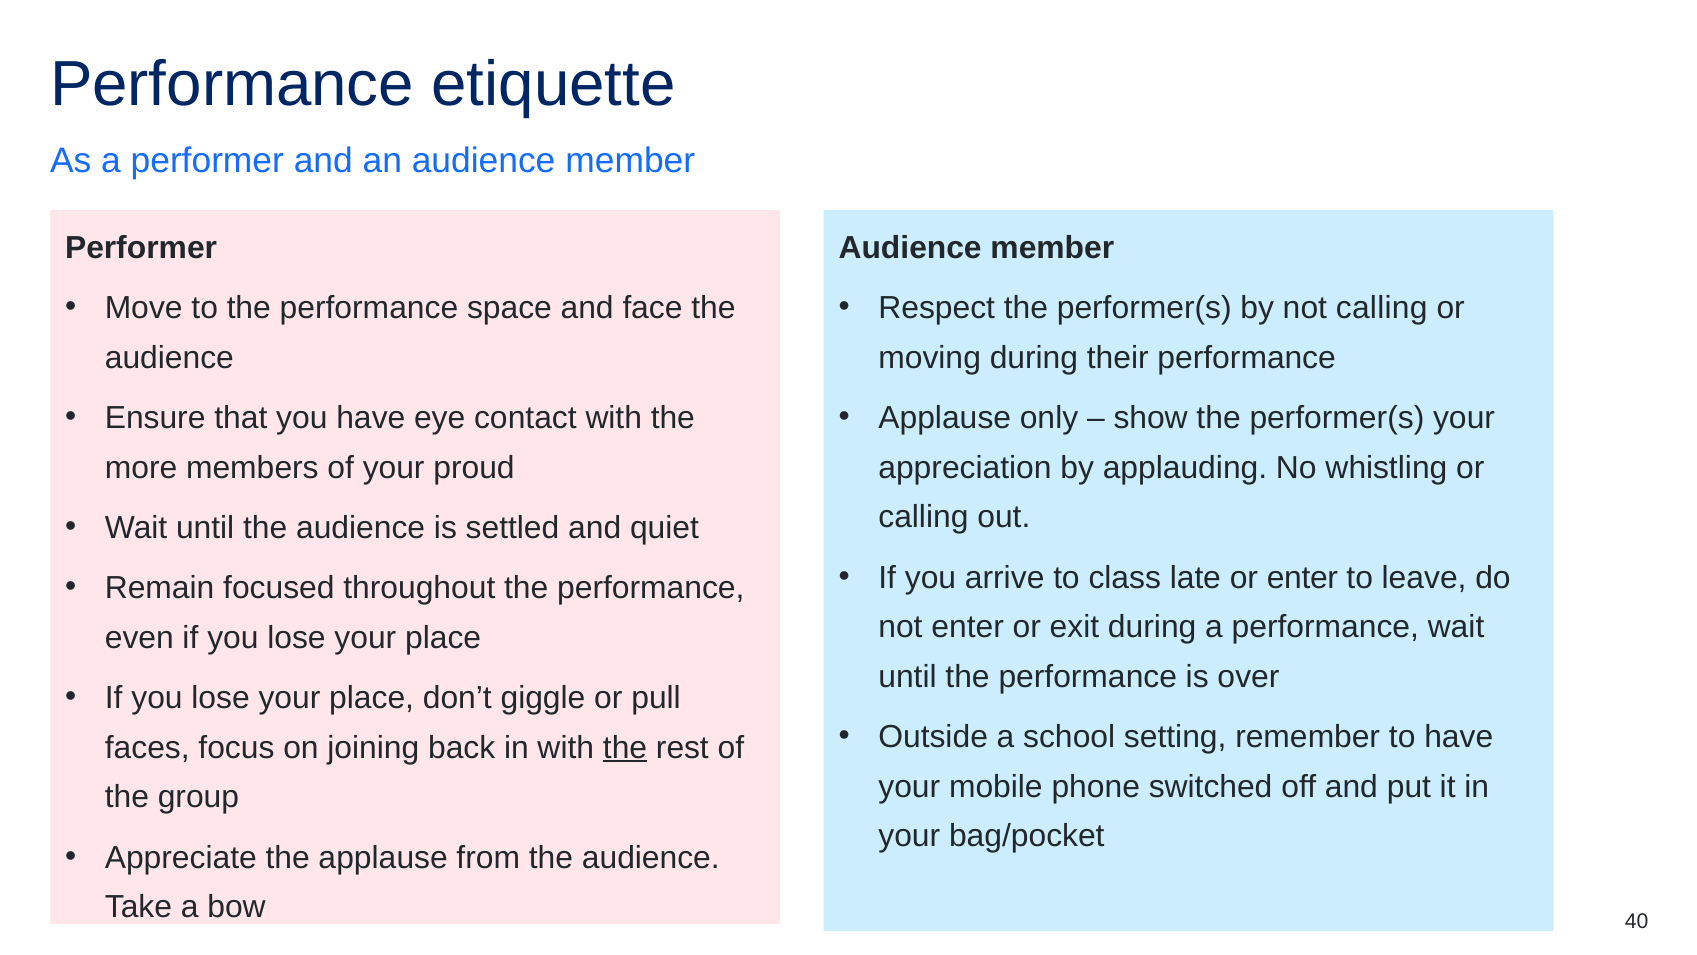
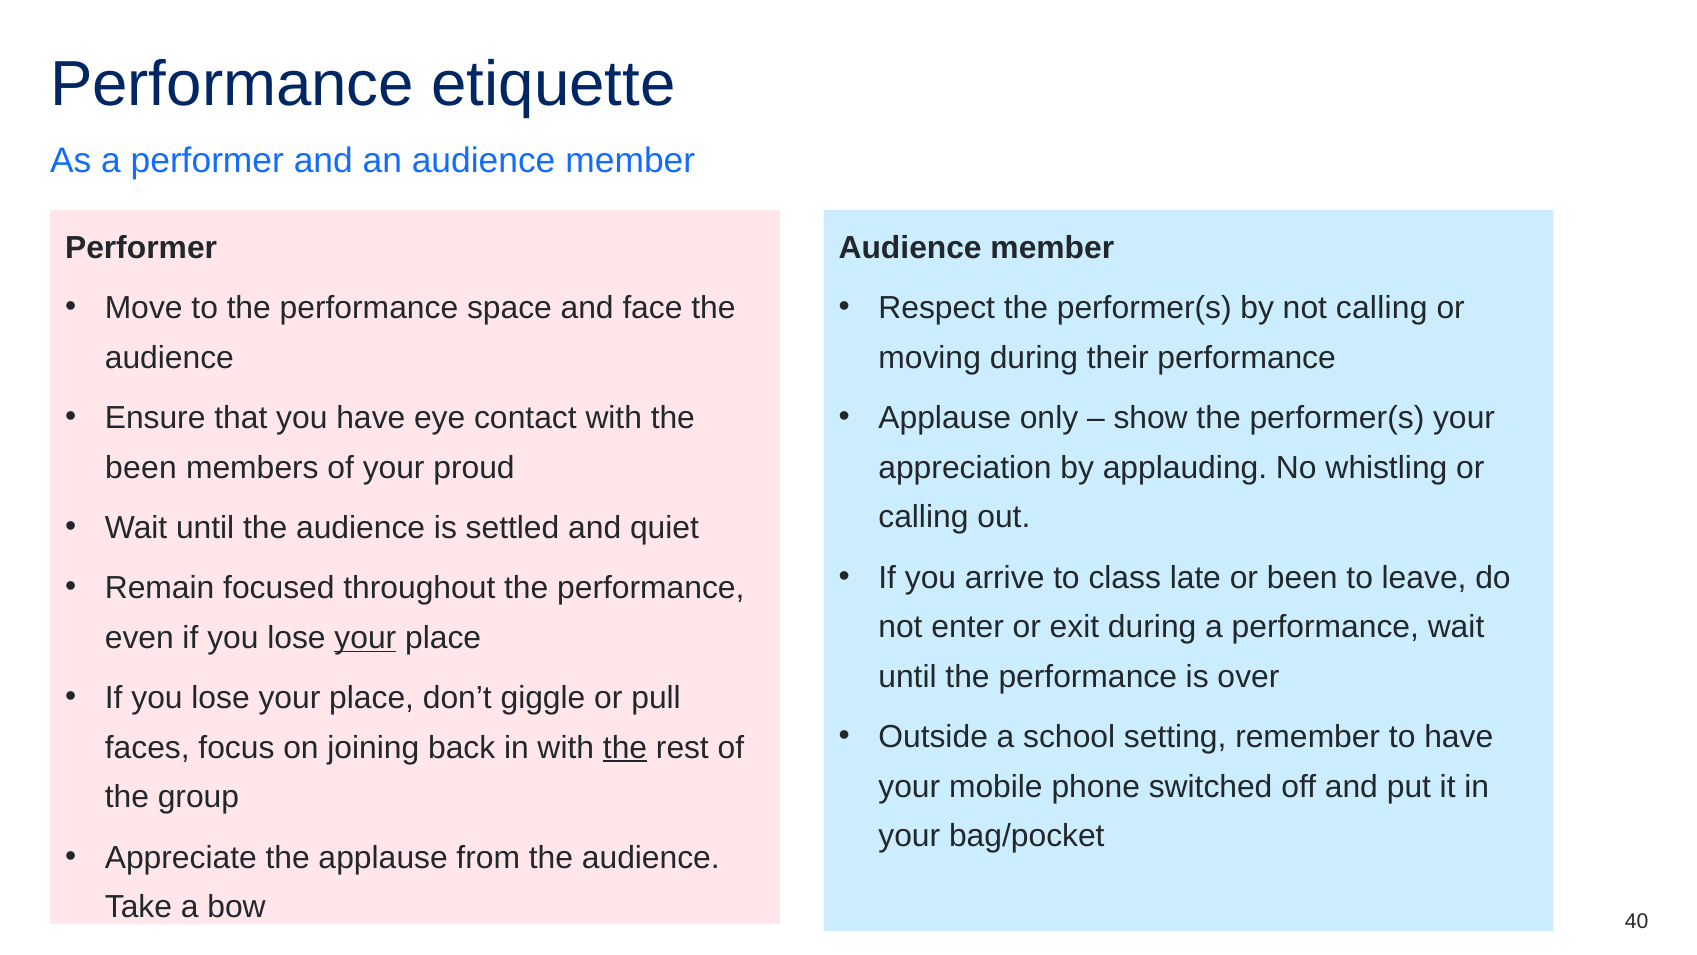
more: more -> been (141, 467)
or enter: enter -> been (1302, 577)
your underline: none -> present (365, 637)
